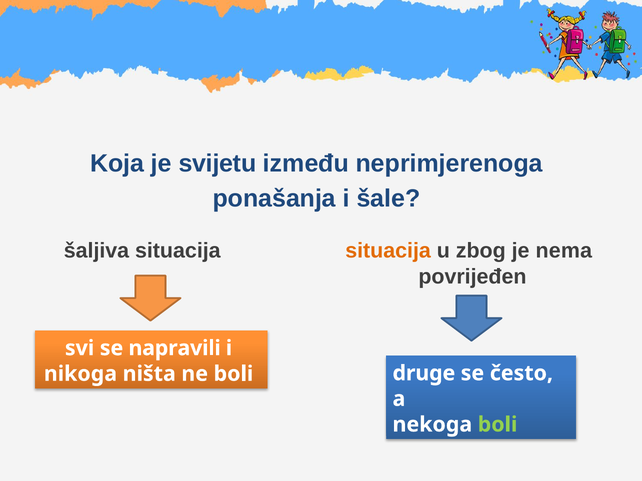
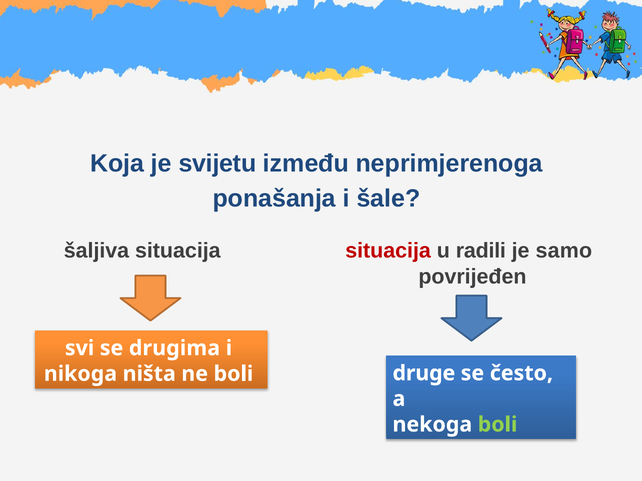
situacija colour: orange -> red (388, 251)
zbog: zbog -> radili (481, 251)
nema: nema -> samo (564, 251)
napravili: napravili -> drugima (174, 349)
